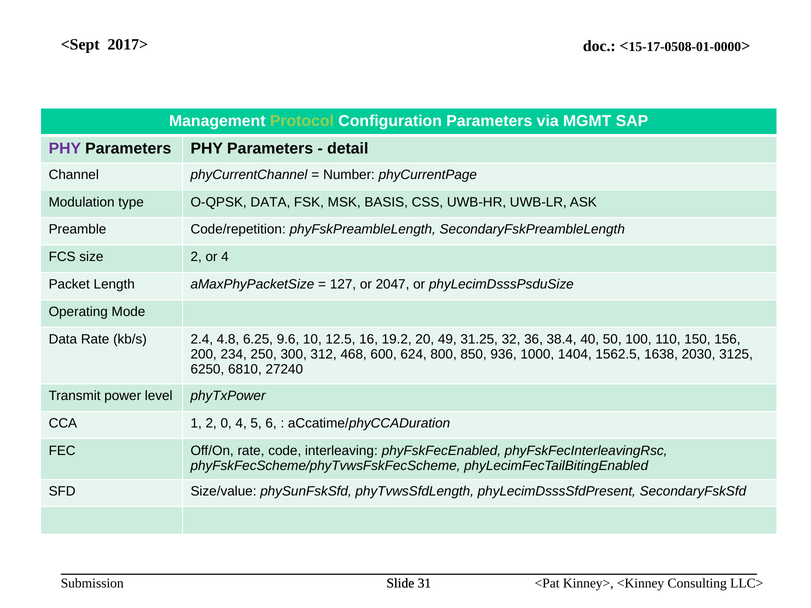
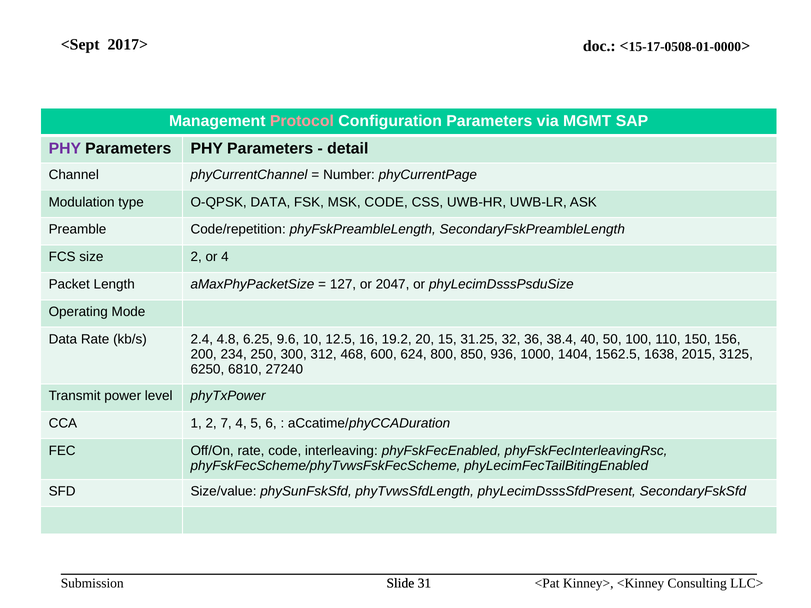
Protocol colour: light green -> pink (302, 121)
MSK BASIS: BASIS -> CODE (386, 202)
49: 49 -> 15 (447, 339)
2030: 2030 -> 2015 (699, 354)
0: 0 -> 7 (226, 423)
